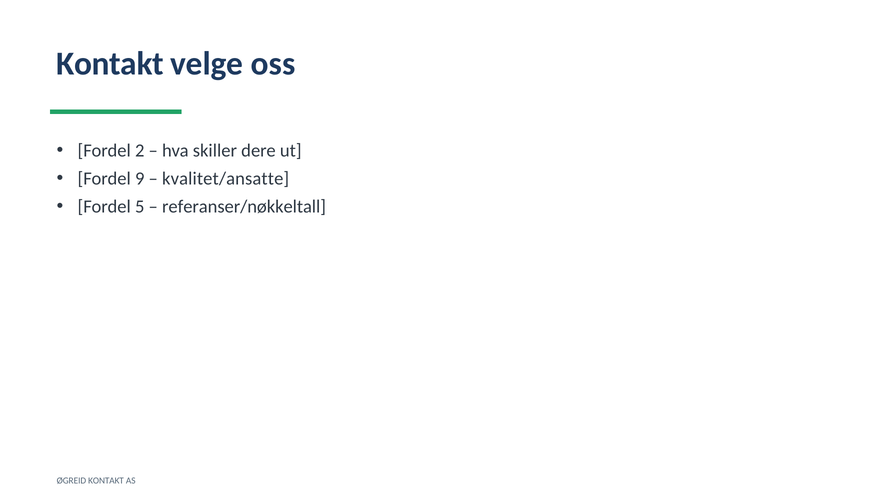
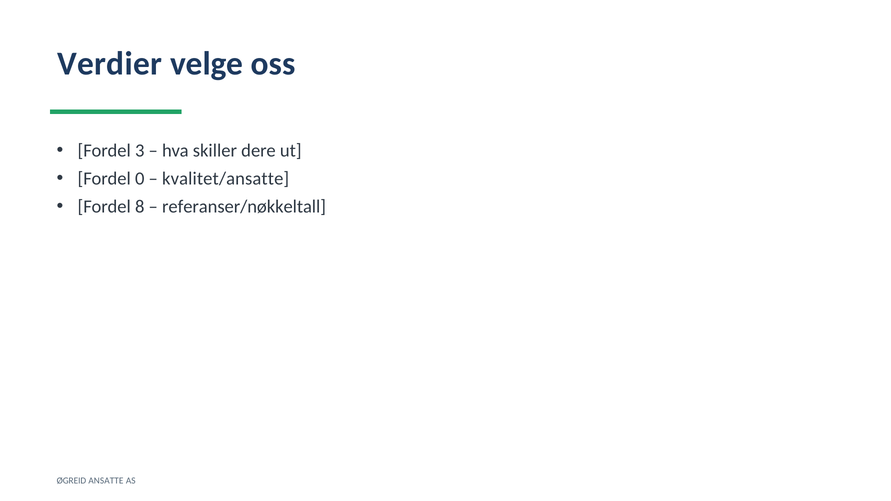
Kontakt: Kontakt -> Verdier (110, 64)
2: 2 -> 3 (140, 151)
9: 9 -> 0 (140, 179)
5: 5 -> 8 (140, 207)
ØGREID KONTAKT: KONTAKT -> ANSATTE (106, 481)
